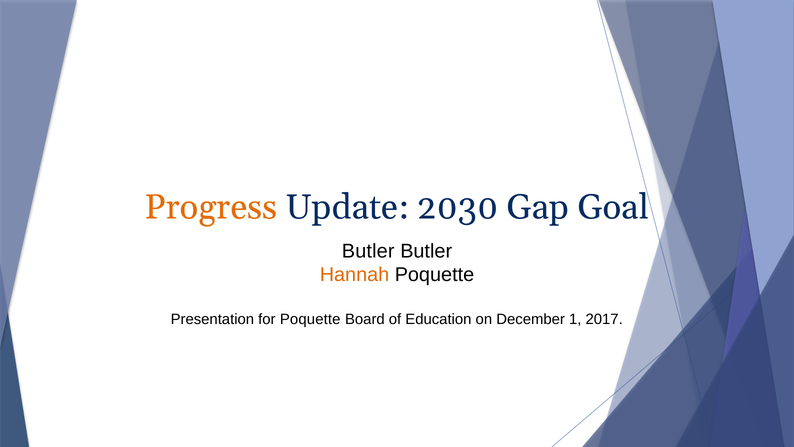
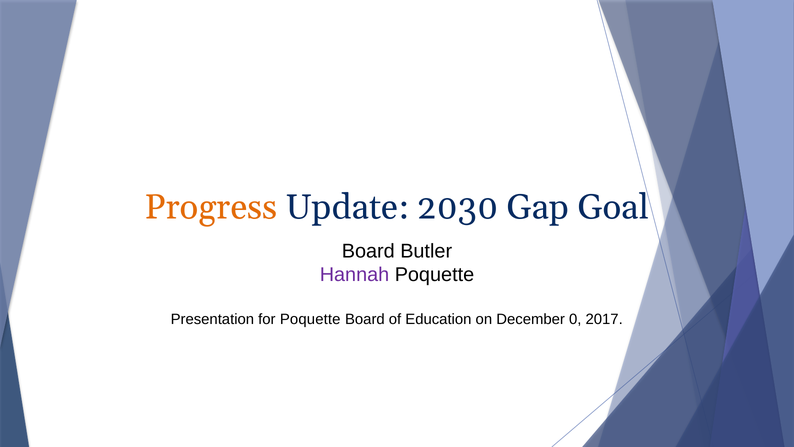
Butler: Butler -> Board (368, 251)
Hannah colour: orange -> purple (355, 275)
1: 1 -> 0 (575, 319)
